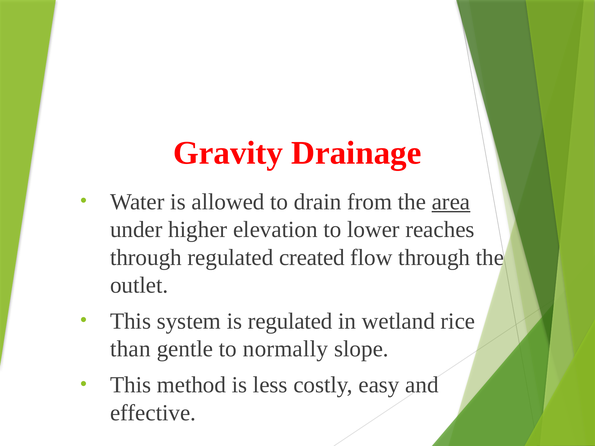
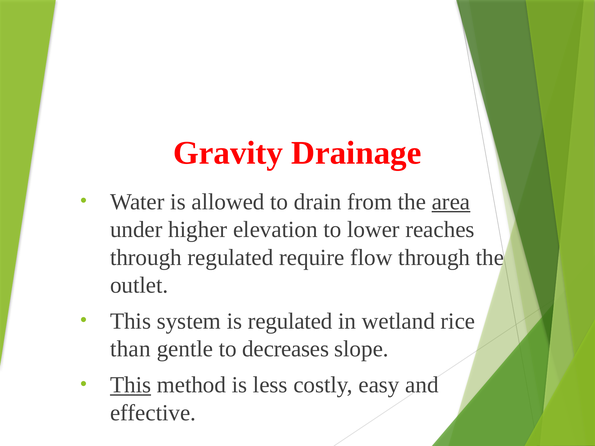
created: created -> require (312, 258)
normally: normally -> decreases (286, 349)
This underline: none -> present (131, 385)
